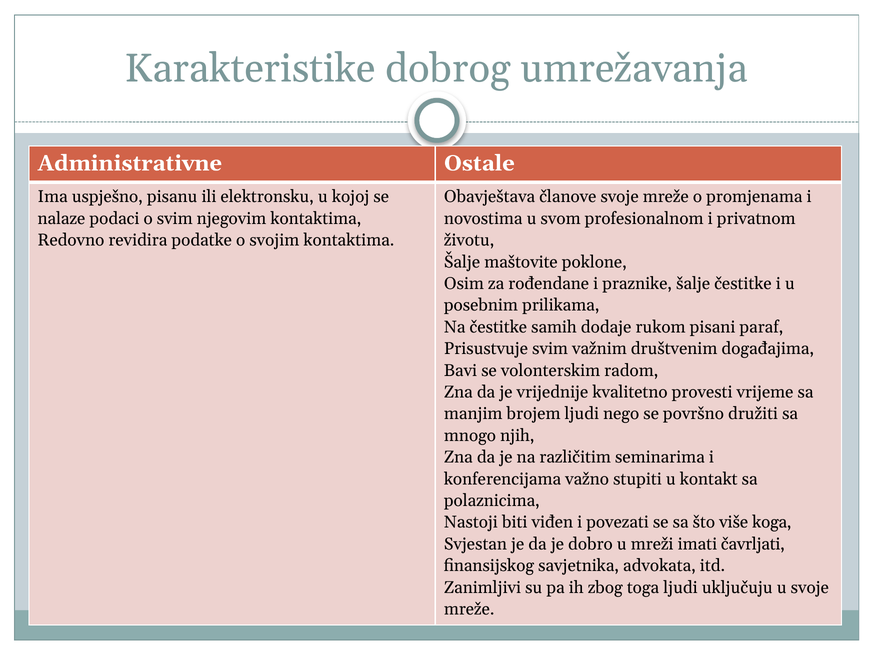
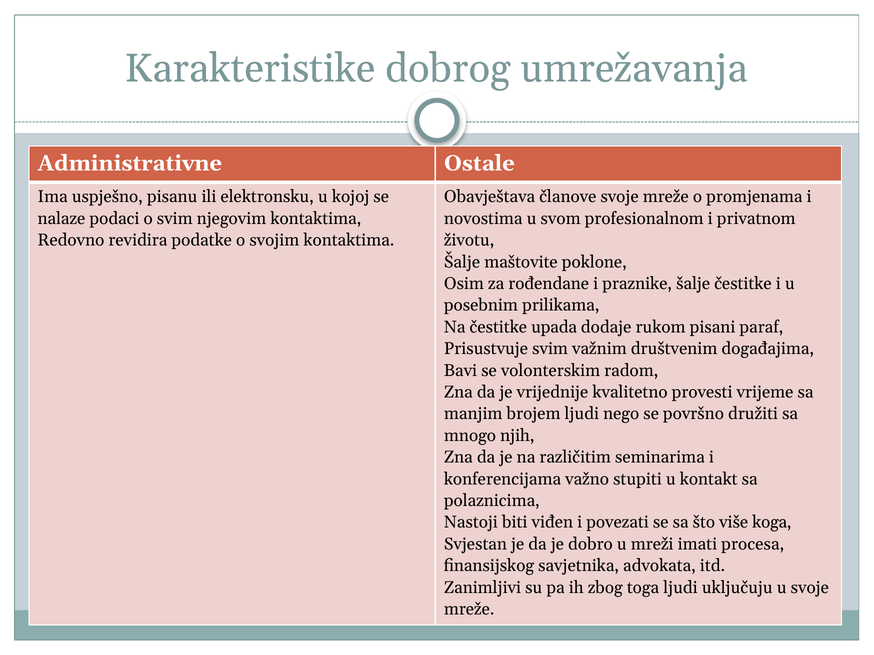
samih: samih -> upada (554, 327)
čavrljati: čavrljati -> procesa (753, 544)
